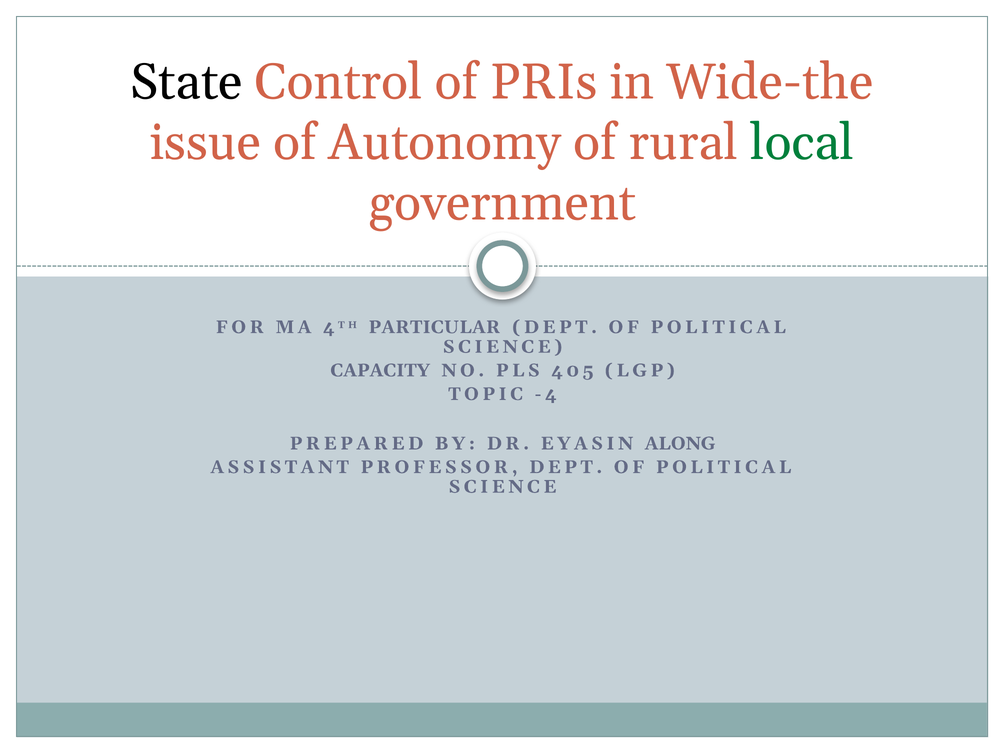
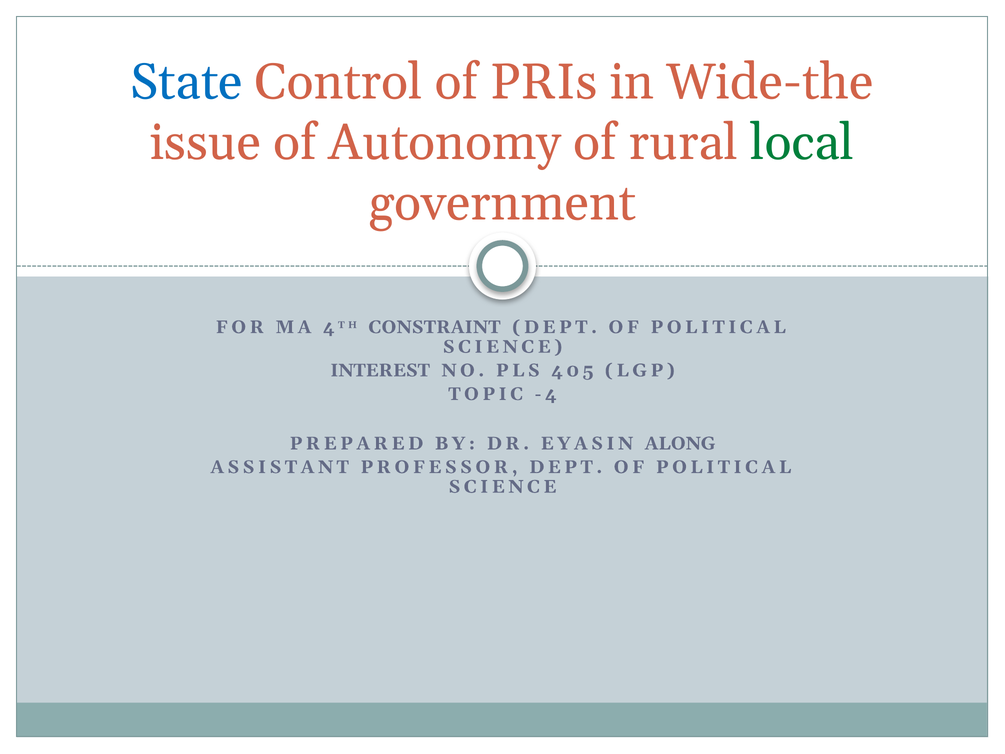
State colour: black -> blue (186, 82)
PARTICULAR: PARTICULAR -> CONSTRAINT (434, 327)
CAPACITY: CAPACITY -> INTEREST (380, 370)
